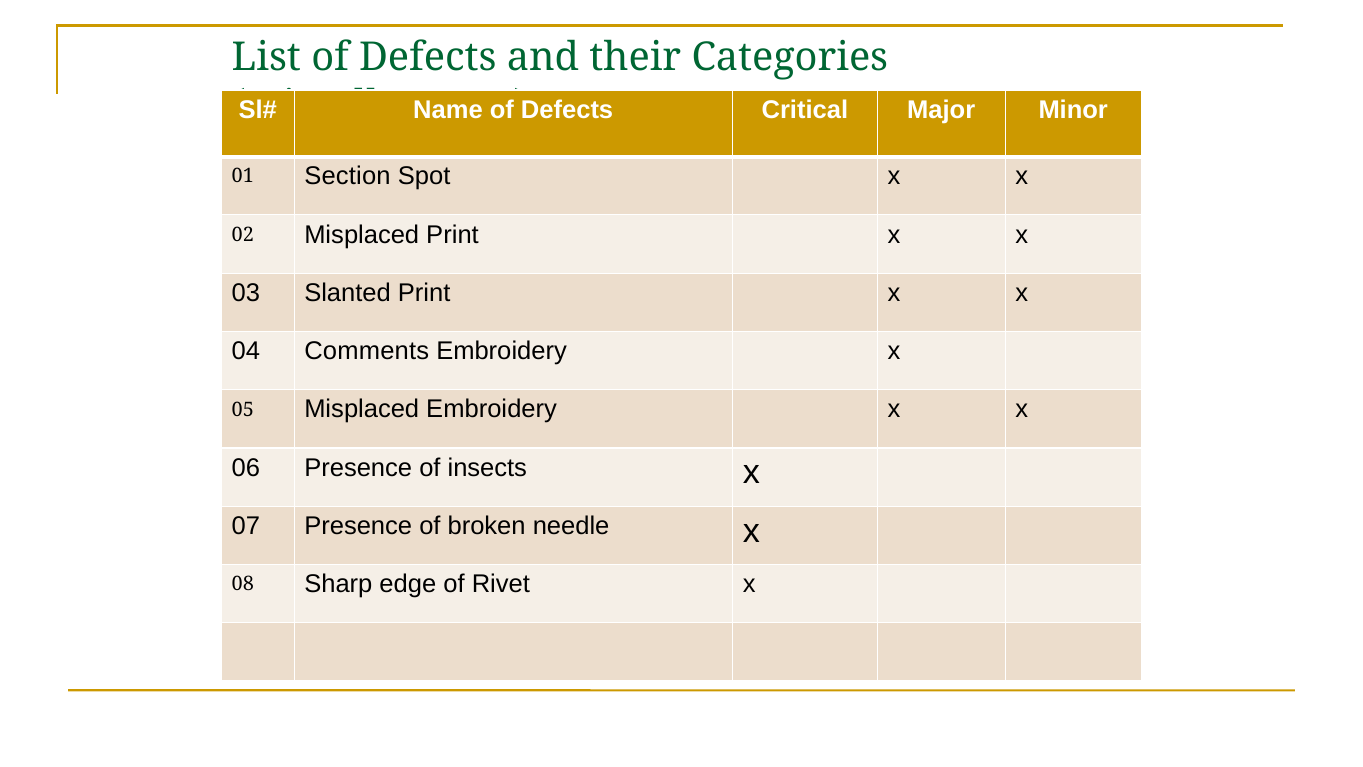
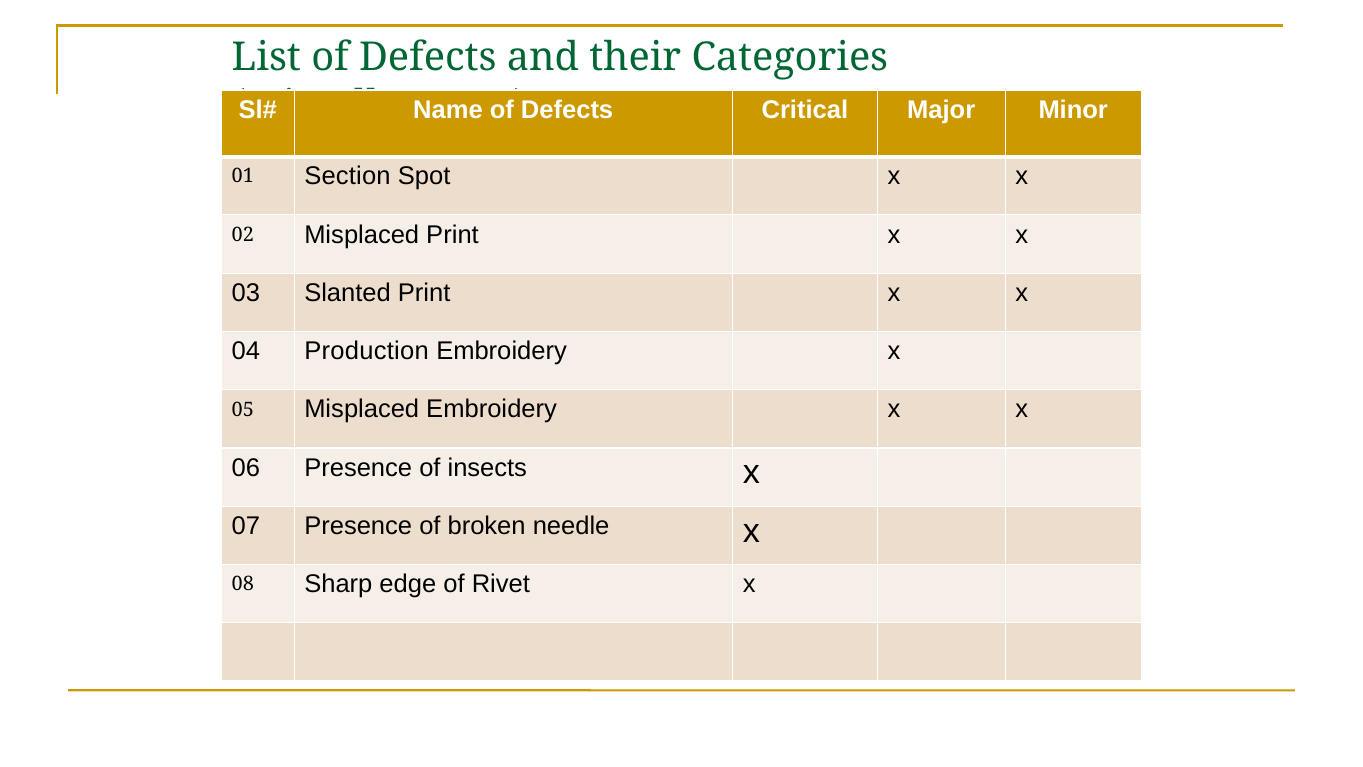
Comments: Comments -> Production (367, 351)
